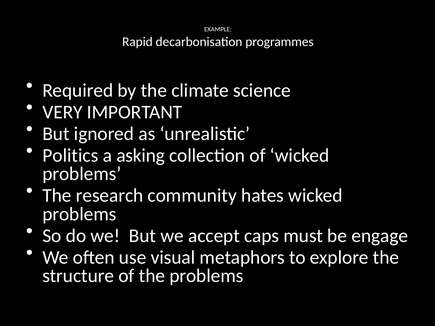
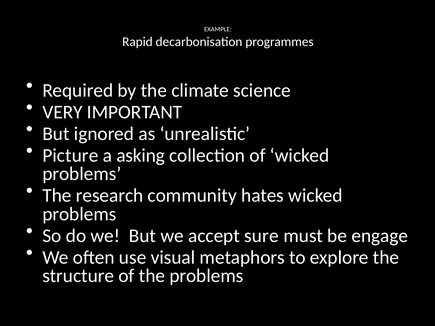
Politics: Politics -> Picture (70, 155)
caps: caps -> sure (262, 236)
